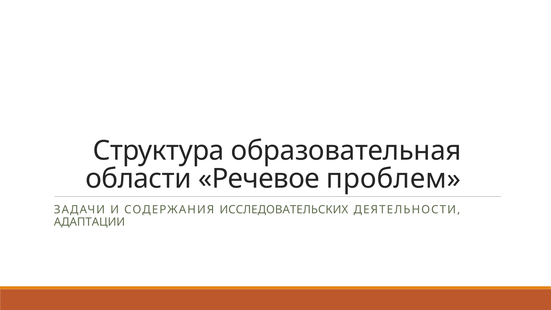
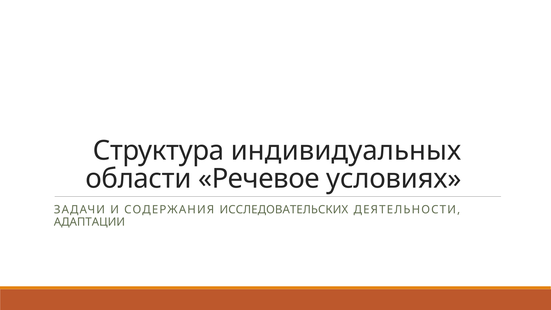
образовательная: образовательная -> индивидуальных (346, 151)
проблем: проблем -> условиях (394, 179)
